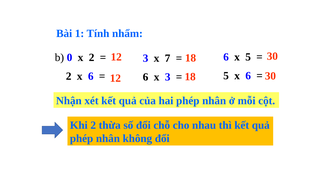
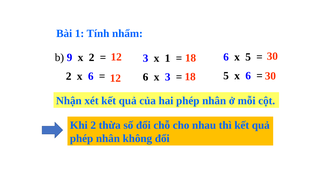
0: 0 -> 9 (70, 58)
x 7: 7 -> 1 (168, 58)
